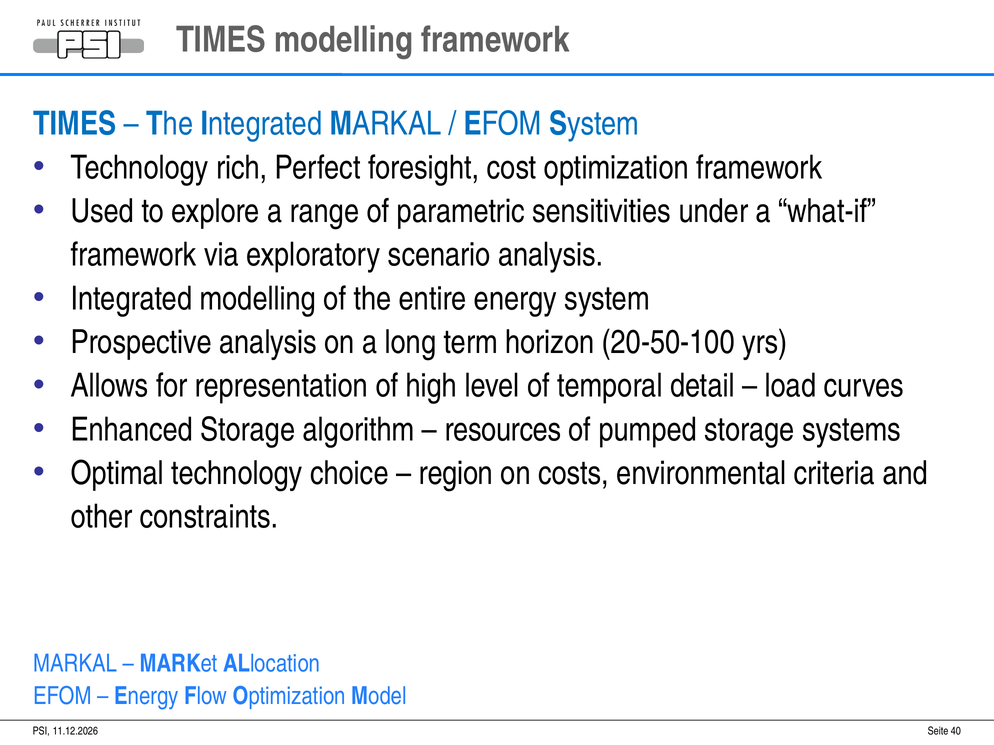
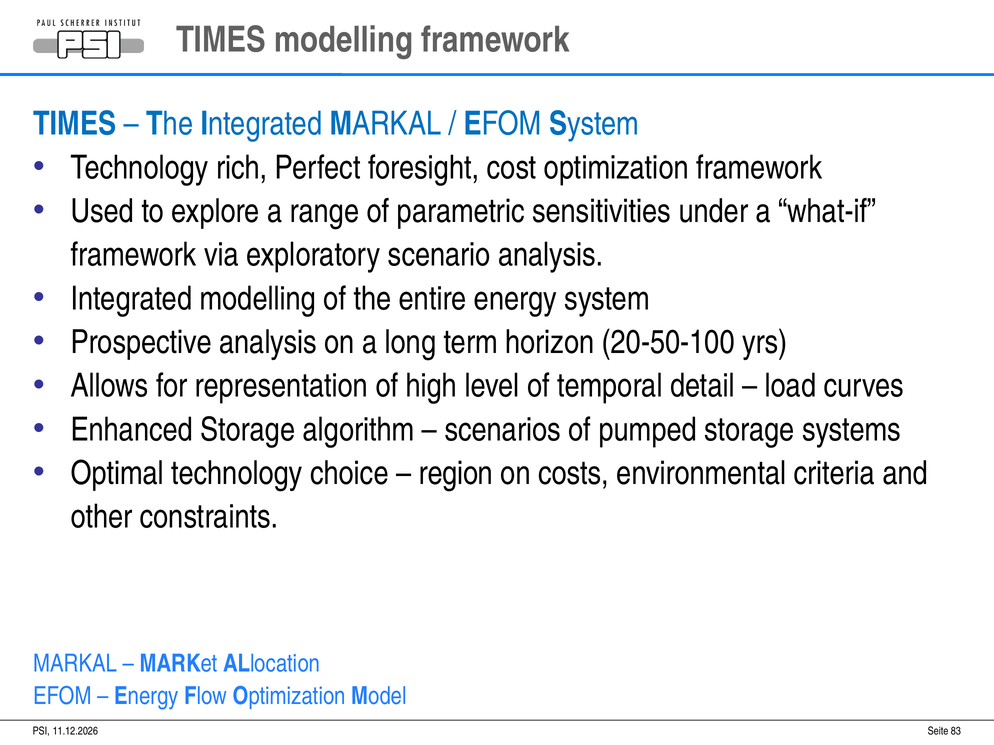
resources: resources -> scenarios (503, 430)
40: 40 -> 83 (956, 731)
